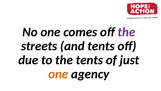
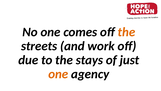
the colour: purple -> orange (126, 32)
and tents: tents -> work (101, 46)
the tents: tents -> stays (89, 60)
